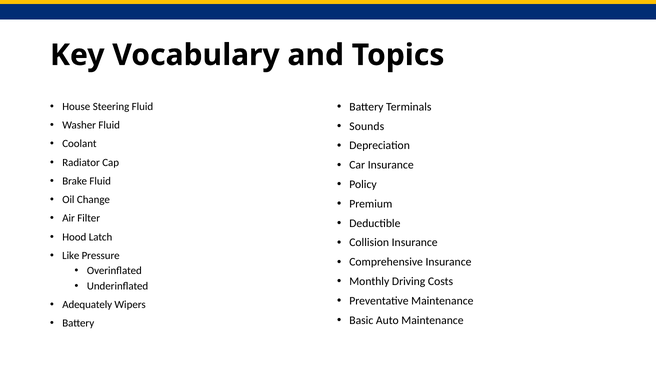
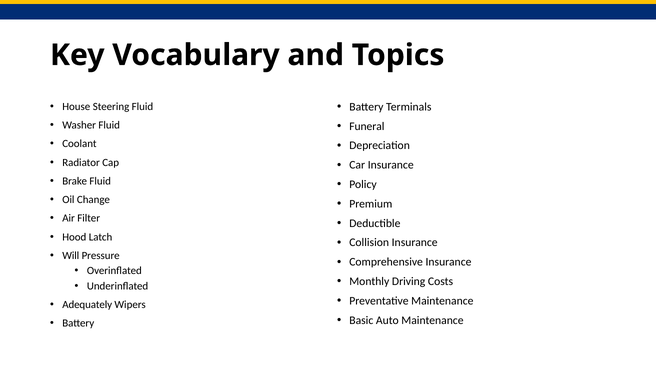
Sounds: Sounds -> Funeral (367, 126)
Like: Like -> Will (71, 256)
